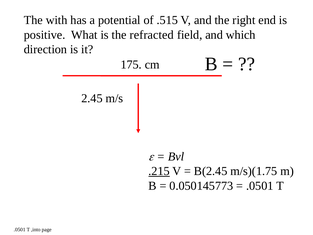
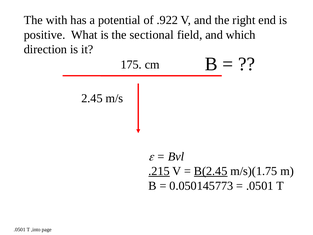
.515: .515 -> .922 (167, 20)
refracted: refracted -> sectional (152, 35)
B(2.45 underline: none -> present (211, 171)
